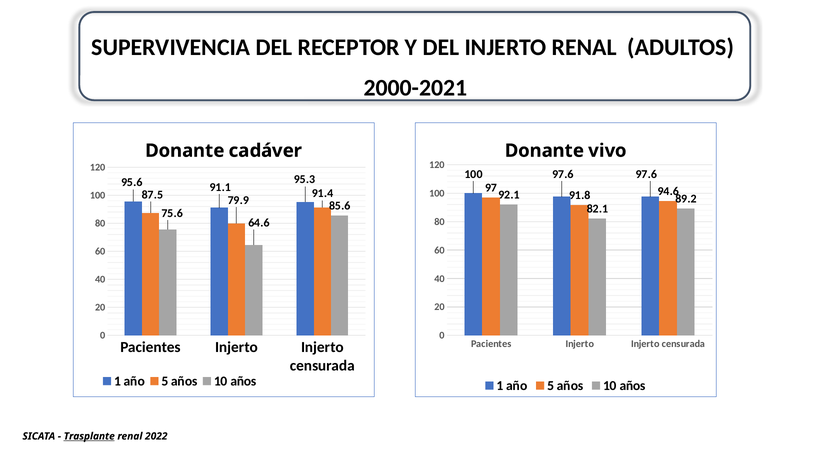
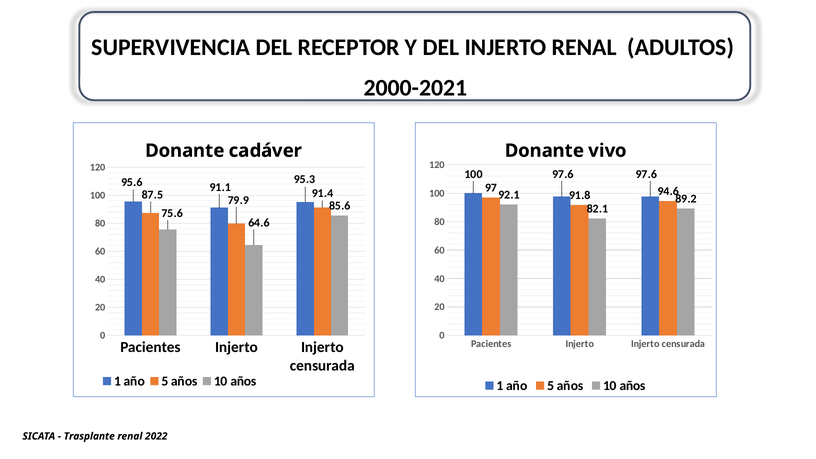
Trasplante underline: present -> none (89, 436)
